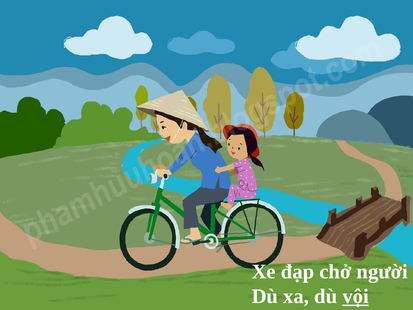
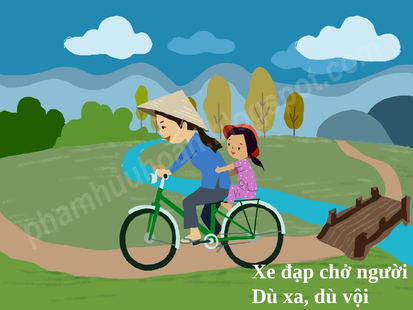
vội underline: present -> none (356, 296)
